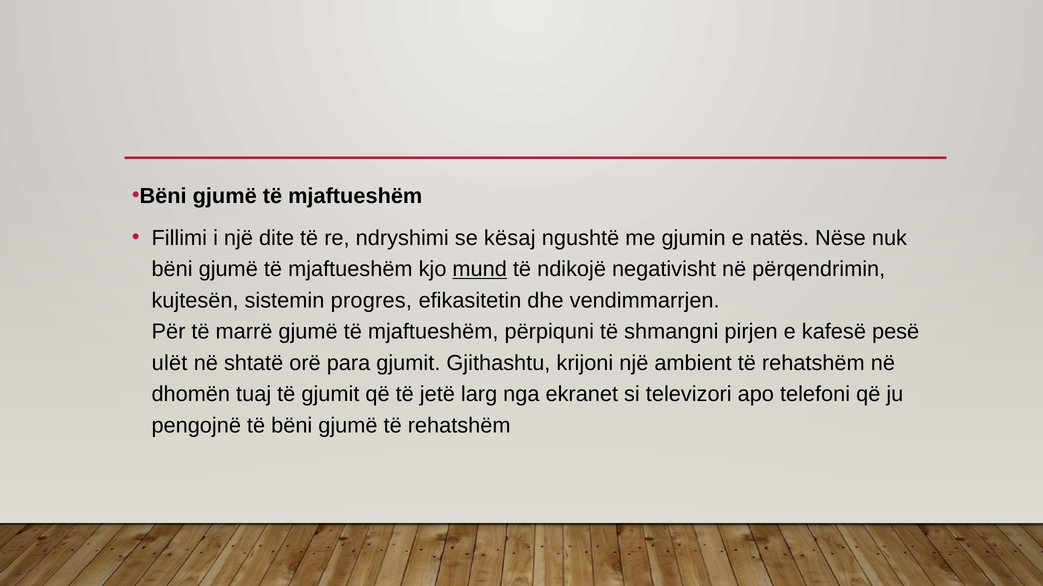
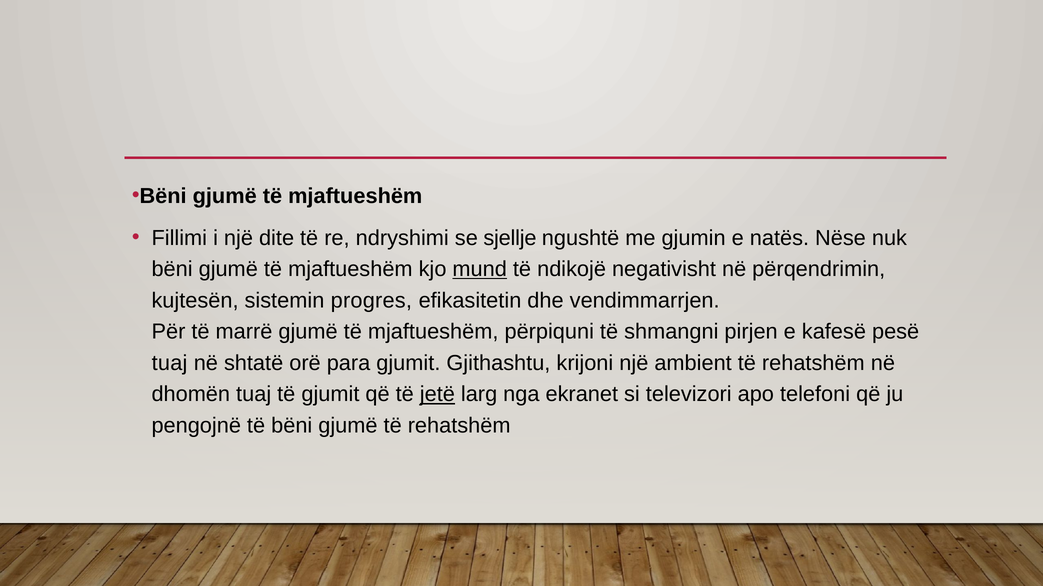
kësaj: kësaj -> sjellje (510, 238)
ulët: ulët -> tuaj (170, 363)
jetë underline: none -> present (437, 395)
